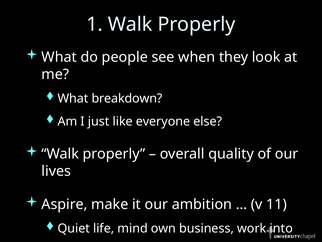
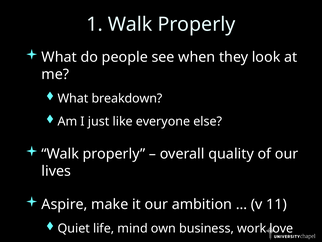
into: into -> love (281, 228)
